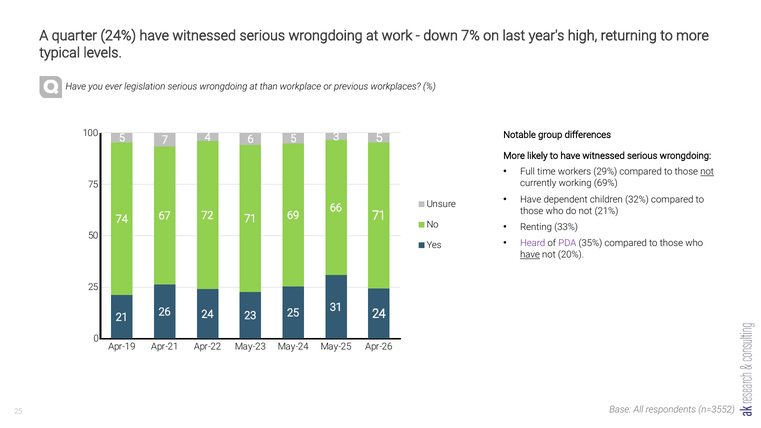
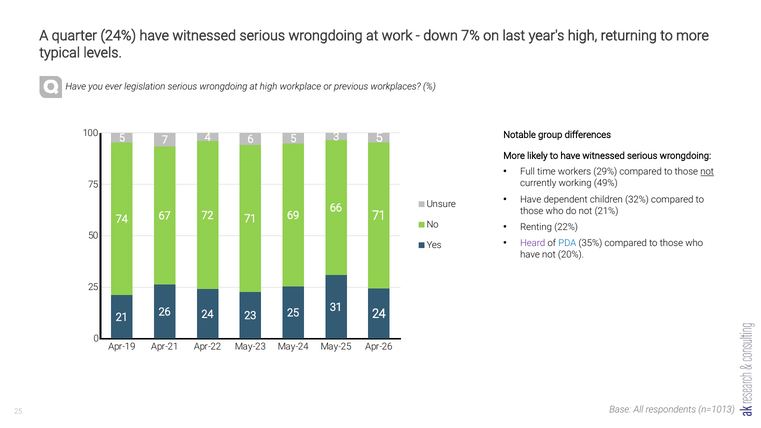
at than: than -> high (269, 86)
69%: 69% -> 49% (606, 183)
33%: 33% -> 22% (566, 227)
PDA colour: purple -> blue (567, 243)
have underline: present -> none (530, 255)
n=3552: n=3552 -> n=1013 (717, 410)
